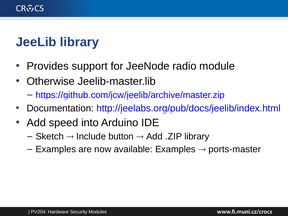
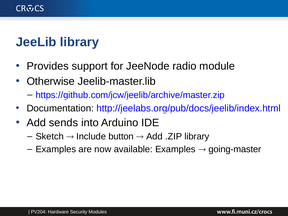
speed: speed -> sends (63, 123)
ports-master: ports-master -> going-master (235, 149)
